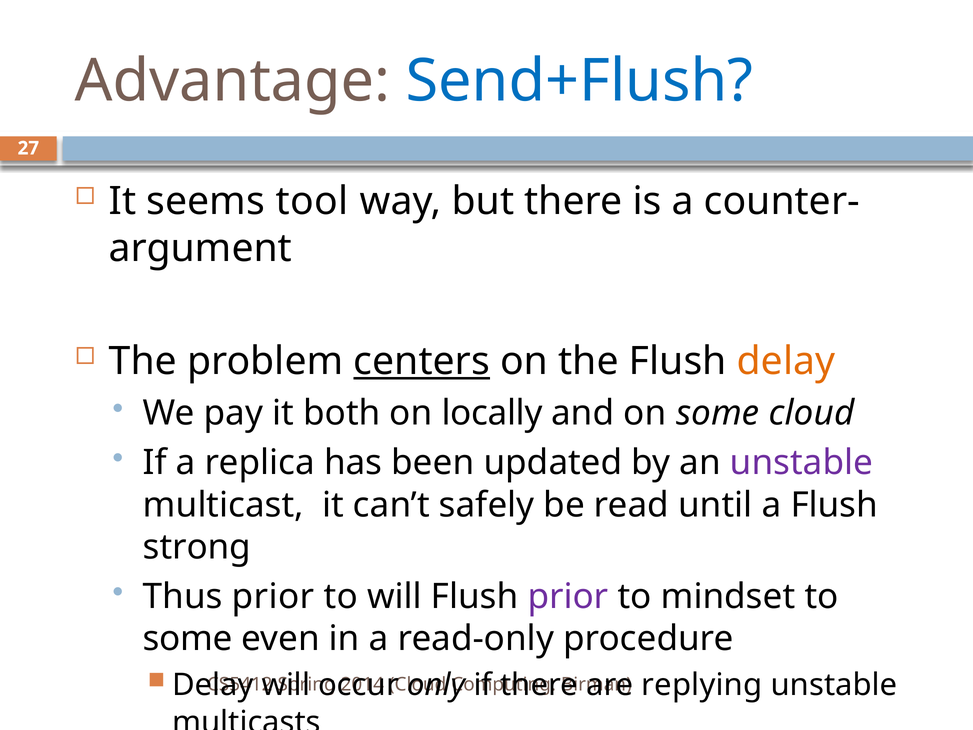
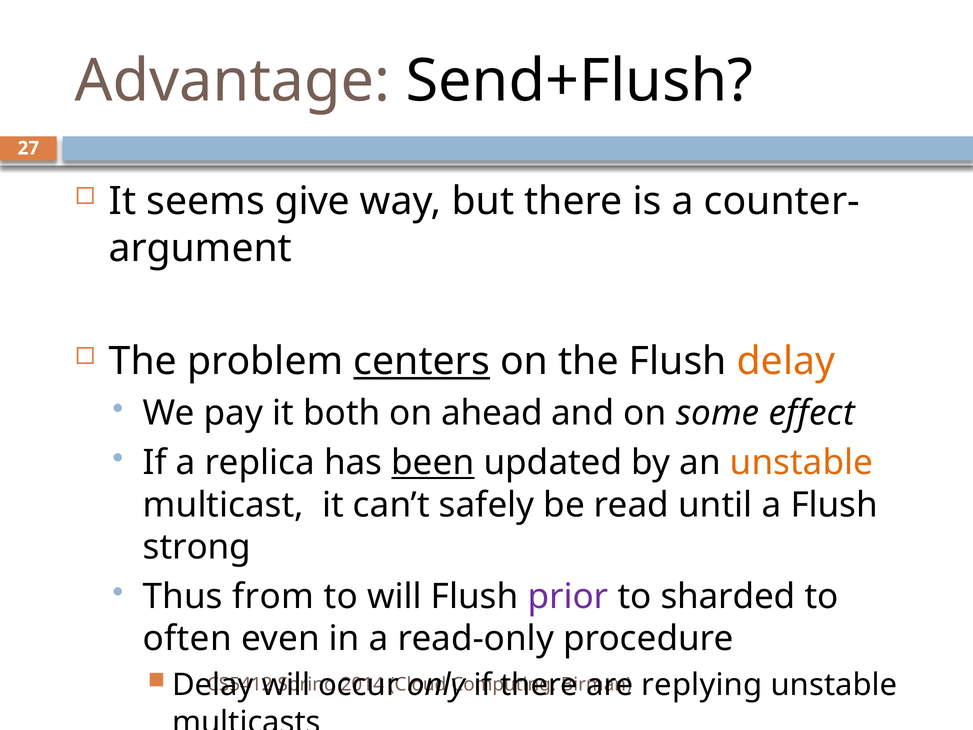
Send+Flush colour: blue -> black (579, 81)
tool: tool -> give (313, 201)
locally: locally -> ahead (492, 413)
some cloud: cloud -> effect (812, 413)
been underline: none -> present (433, 463)
unstable colour: purple -> orange (802, 463)
Thus prior: prior -> from (273, 597)
mindset: mindset -> sharded (728, 597)
some: some -> often (187, 639)
